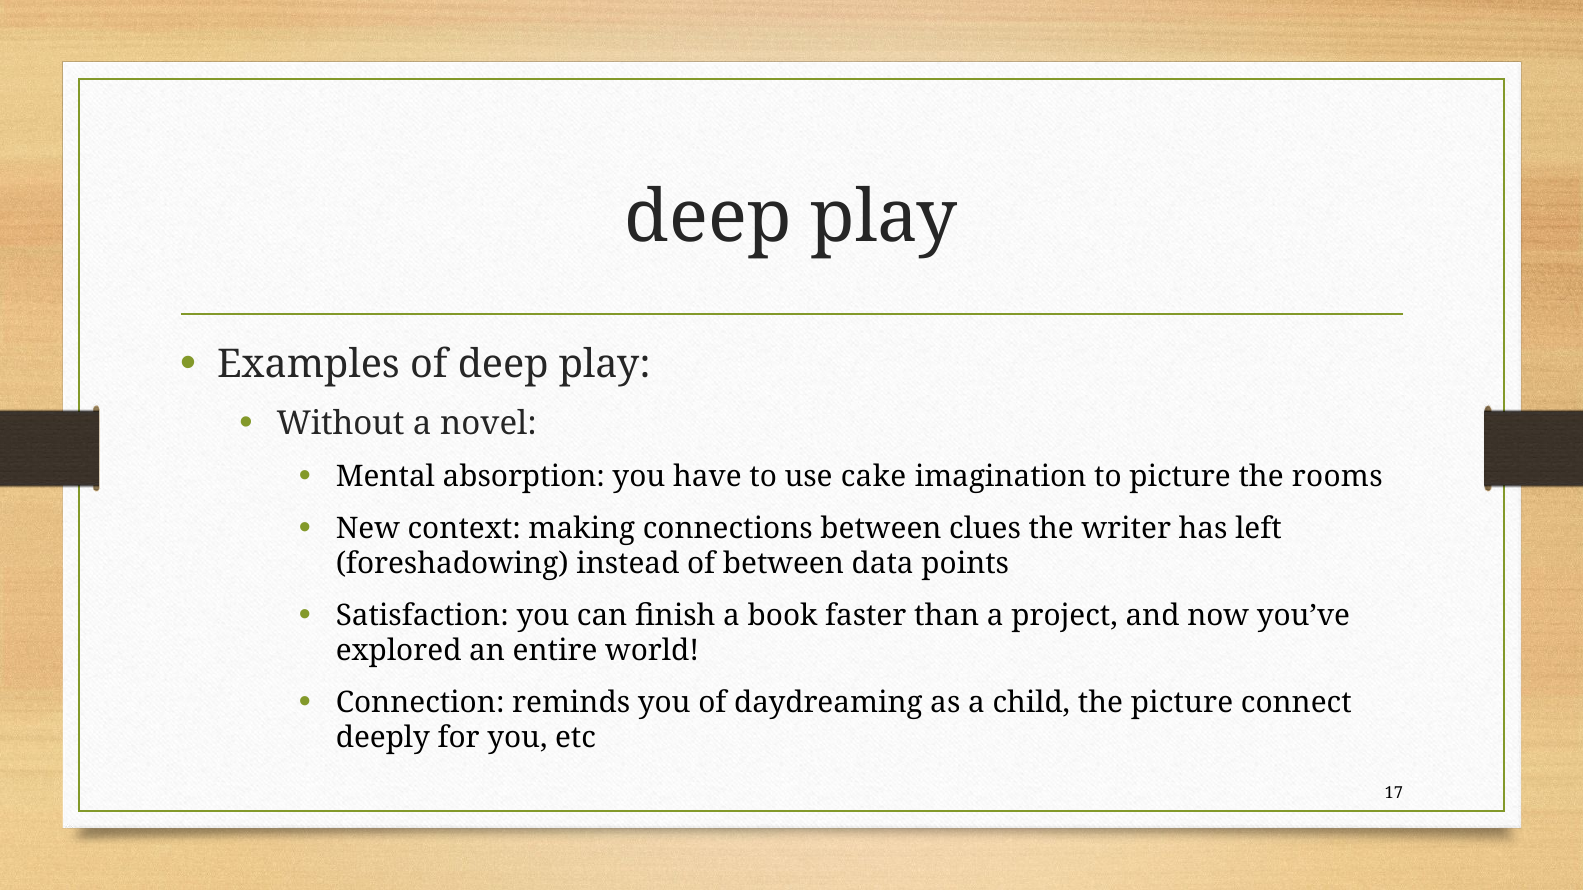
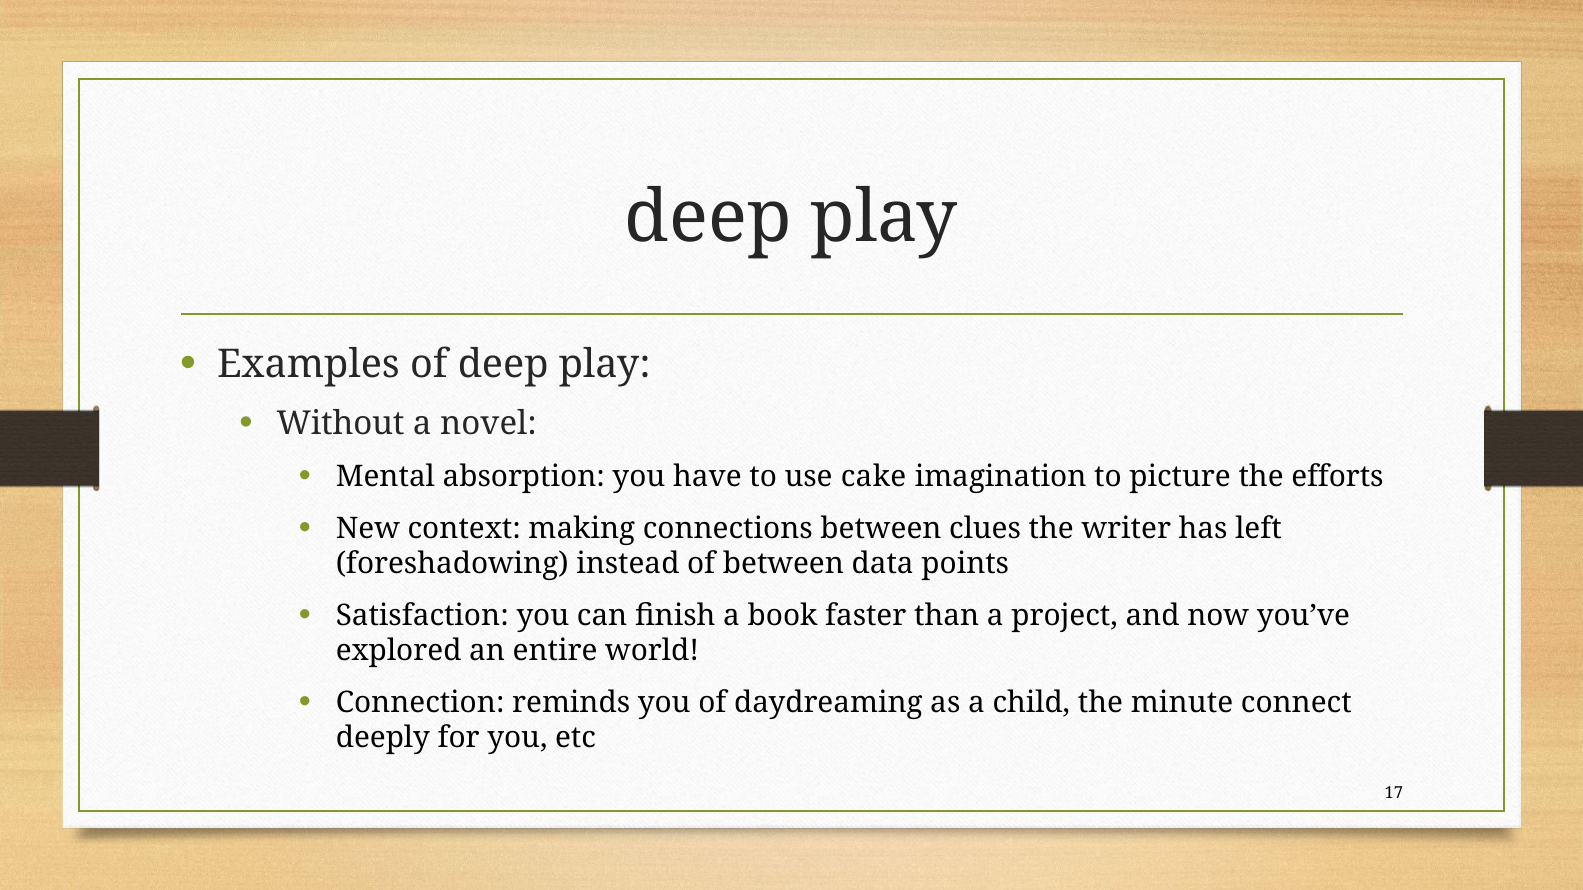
rooms: rooms -> efforts (1337, 477)
the picture: picture -> minute (1182, 703)
